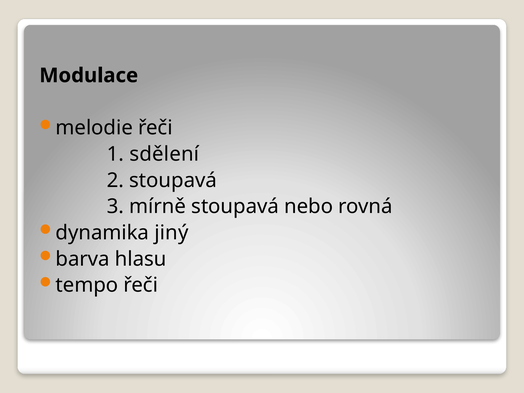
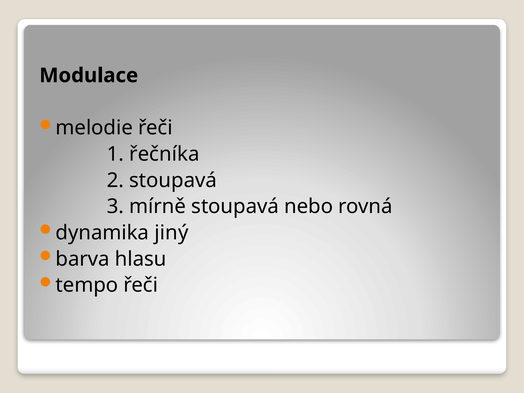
sdělení: sdělení -> řečníka (164, 154)
